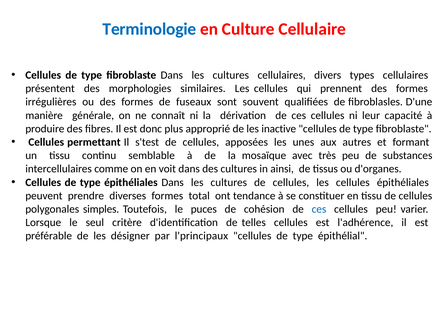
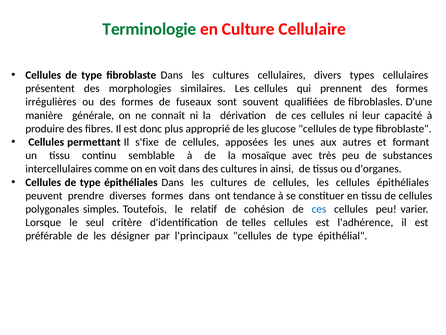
Terminologie colour: blue -> green (149, 29)
inactive: inactive -> glucose (279, 129)
s'test: s'test -> s'fixe (147, 142)
formes total: total -> dans (199, 195)
puces: puces -> relatif (204, 209)
